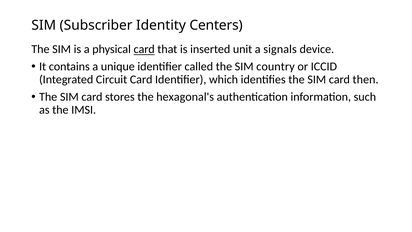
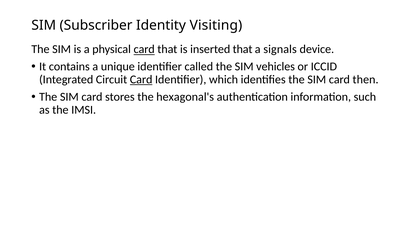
Centers: Centers -> Visiting (216, 25)
inserted unit: unit -> that (243, 49)
country: country -> vehicles (276, 67)
Card underline: none -> present (141, 80)
